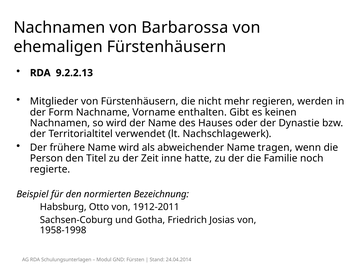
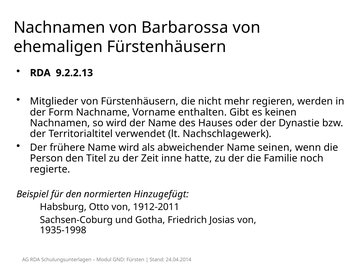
tragen: tragen -> seinen (275, 147)
Bezeichnung: Bezeichnung -> Hinzugefügt (161, 194)
1958-1998: 1958-1998 -> 1935-1998 (63, 230)
